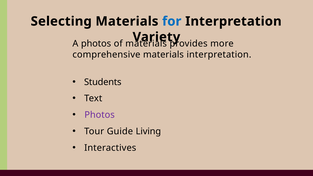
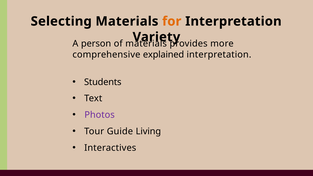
for colour: blue -> orange (172, 21)
A photos: photos -> person (96, 44)
comprehensive materials: materials -> explained (164, 55)
